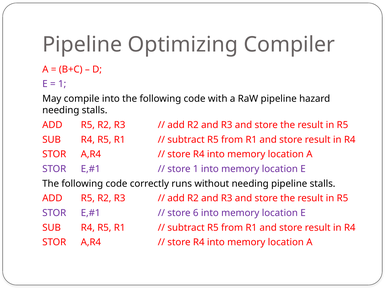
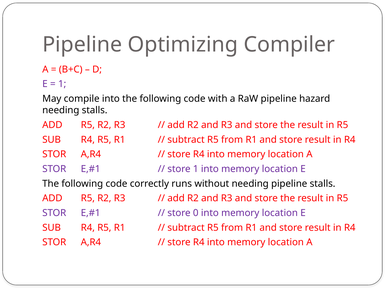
6: 6 -> 0 (196, 213)
